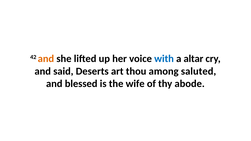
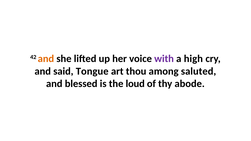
with colour: blue -> purple (164, 59)
altar: altar -> high (193, 59)
Deserts: Deserts -> Tongue (92, 71)
wife: wife -> loud (135, 84)
